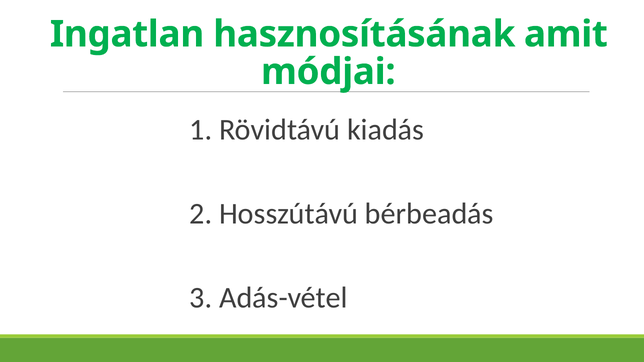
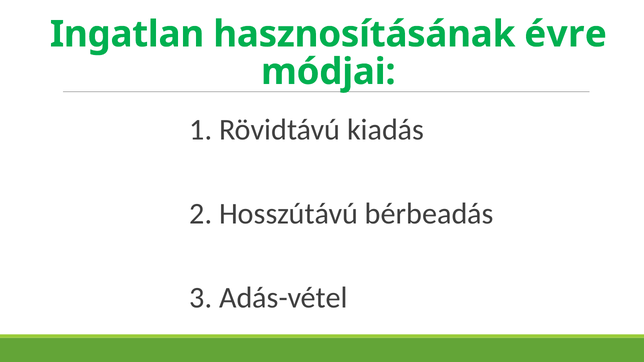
amit: amit -> évre (566, 34)
